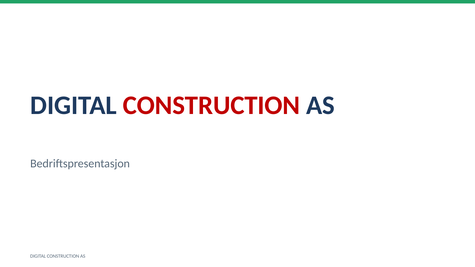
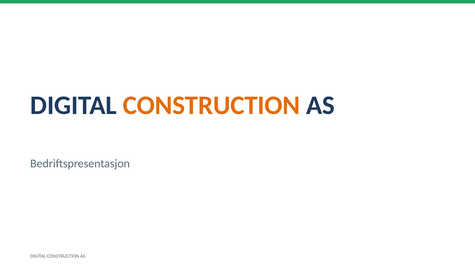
CONSTRUCTION colour: red -> orange (211, 105)
